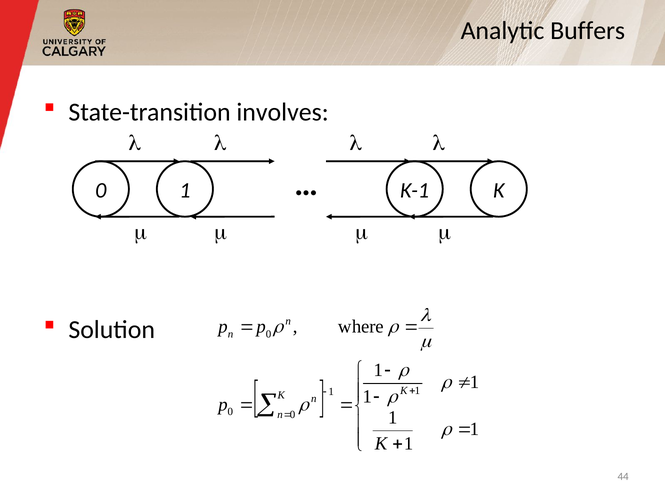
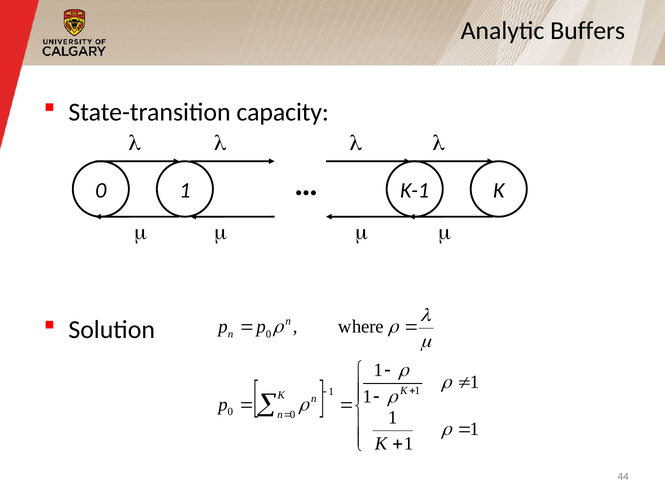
involves: involves -> capacity (283, 112)
